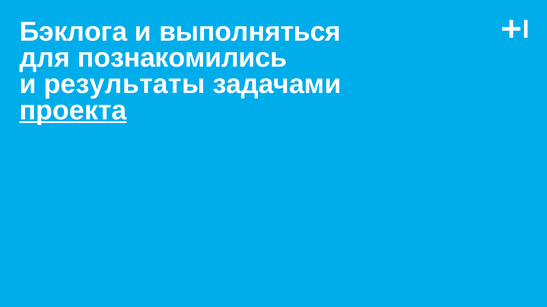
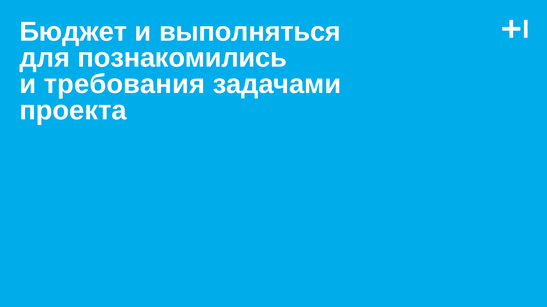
Бэклога: Бэклога -> Бюджет (73, 32)
результаты: результаты -> требования (124, 84)
проекта underline: present -> none (73, 111)
